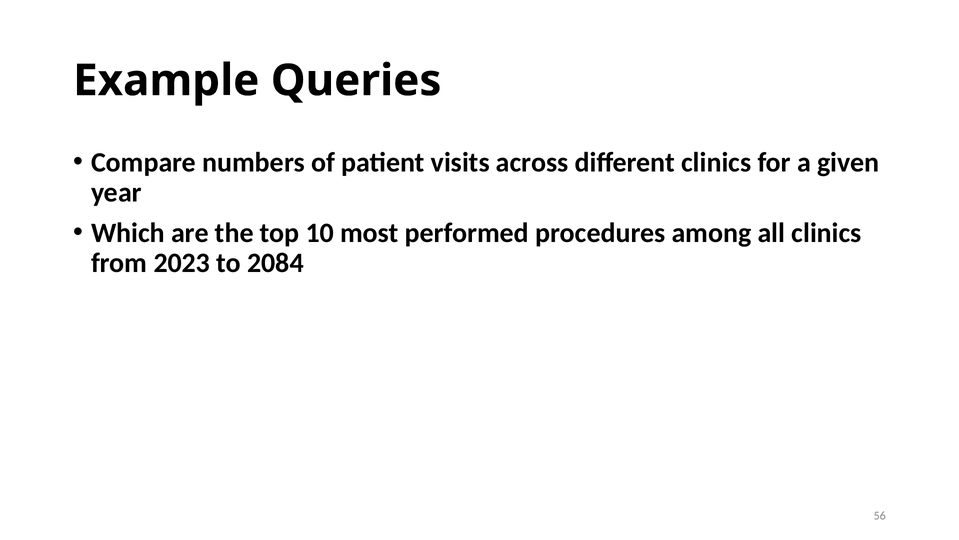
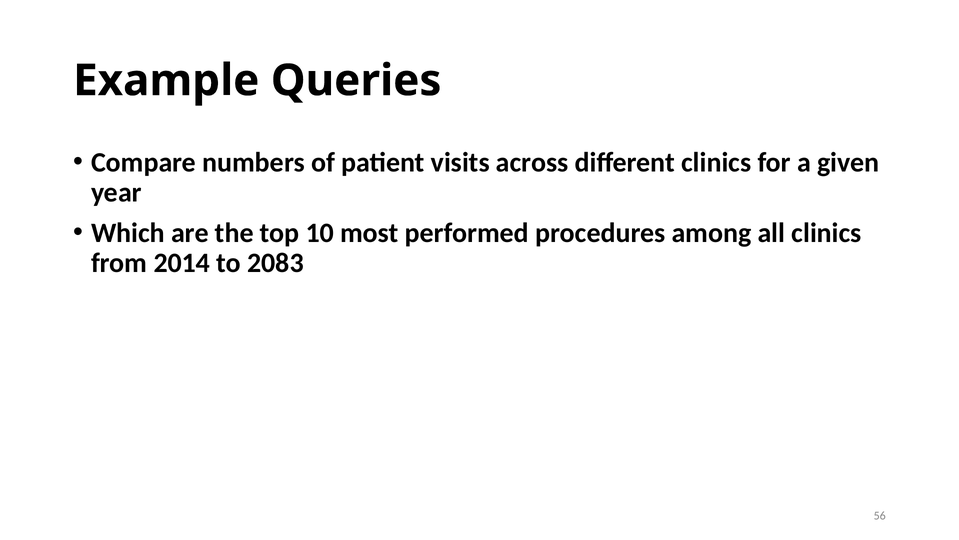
2023: 2023 -> 2014 (182, 263)
2084: 2084 -> 2083 (275, 263)
